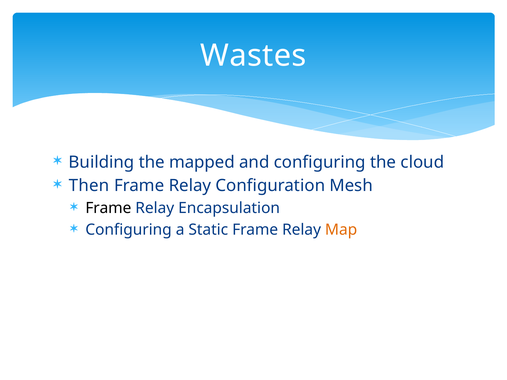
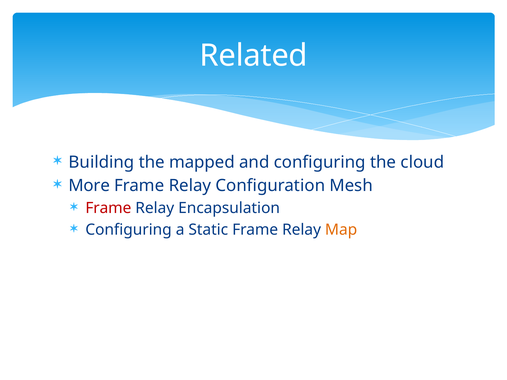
Wastes: Wastes -> Related (254, 56)
Then: Then -> More (89, 186)
Frame colour: black -> red (108, 208)
